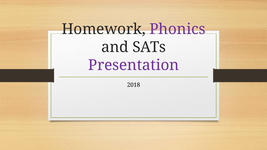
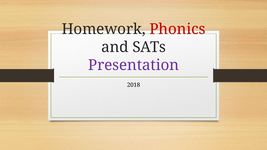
Phonics colour: purple -> red (177, 29)
